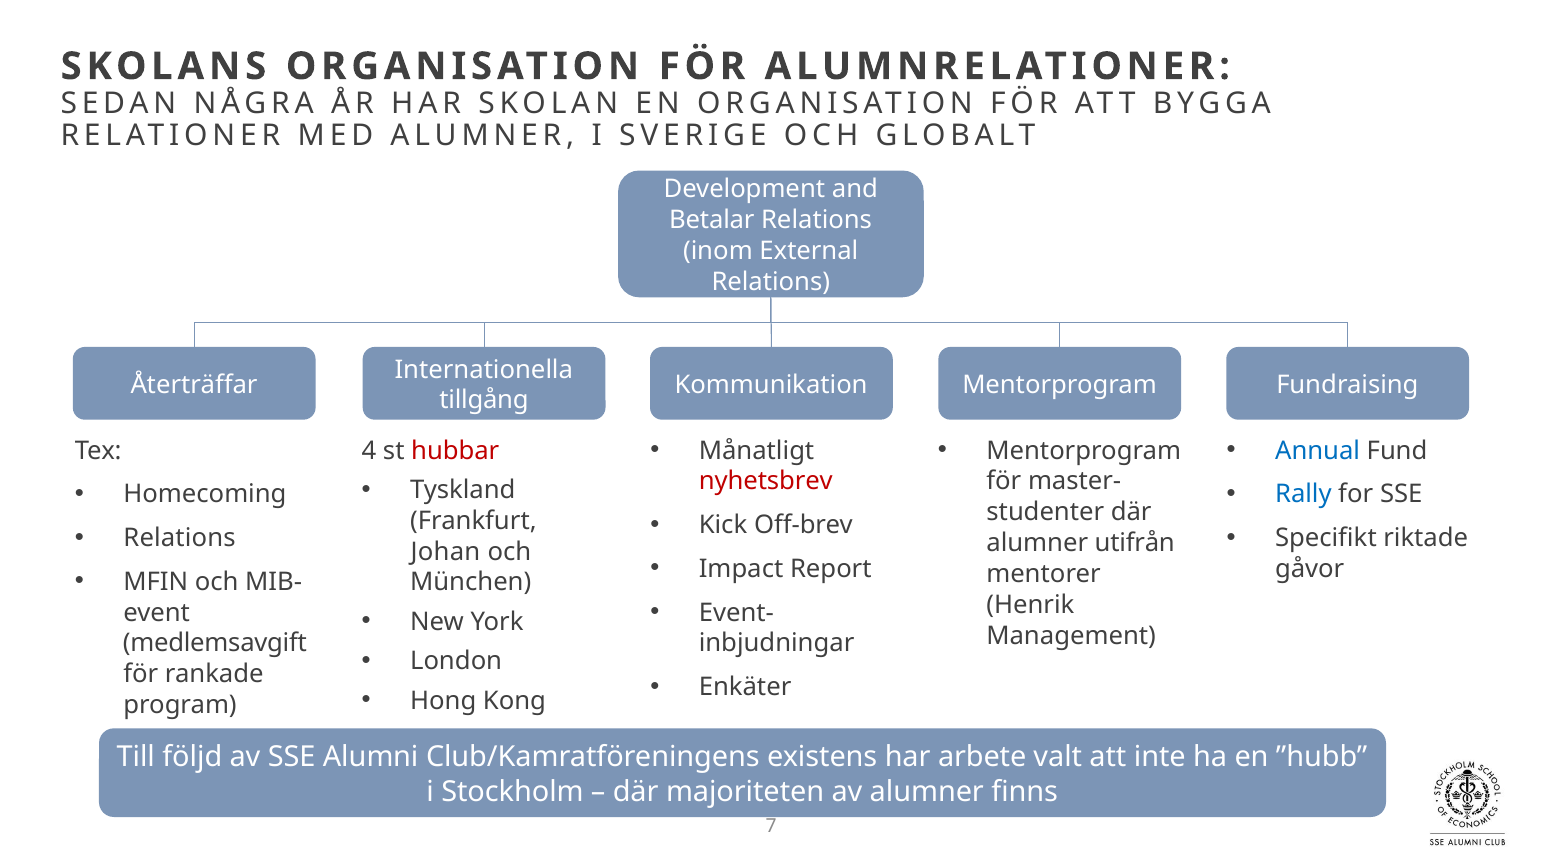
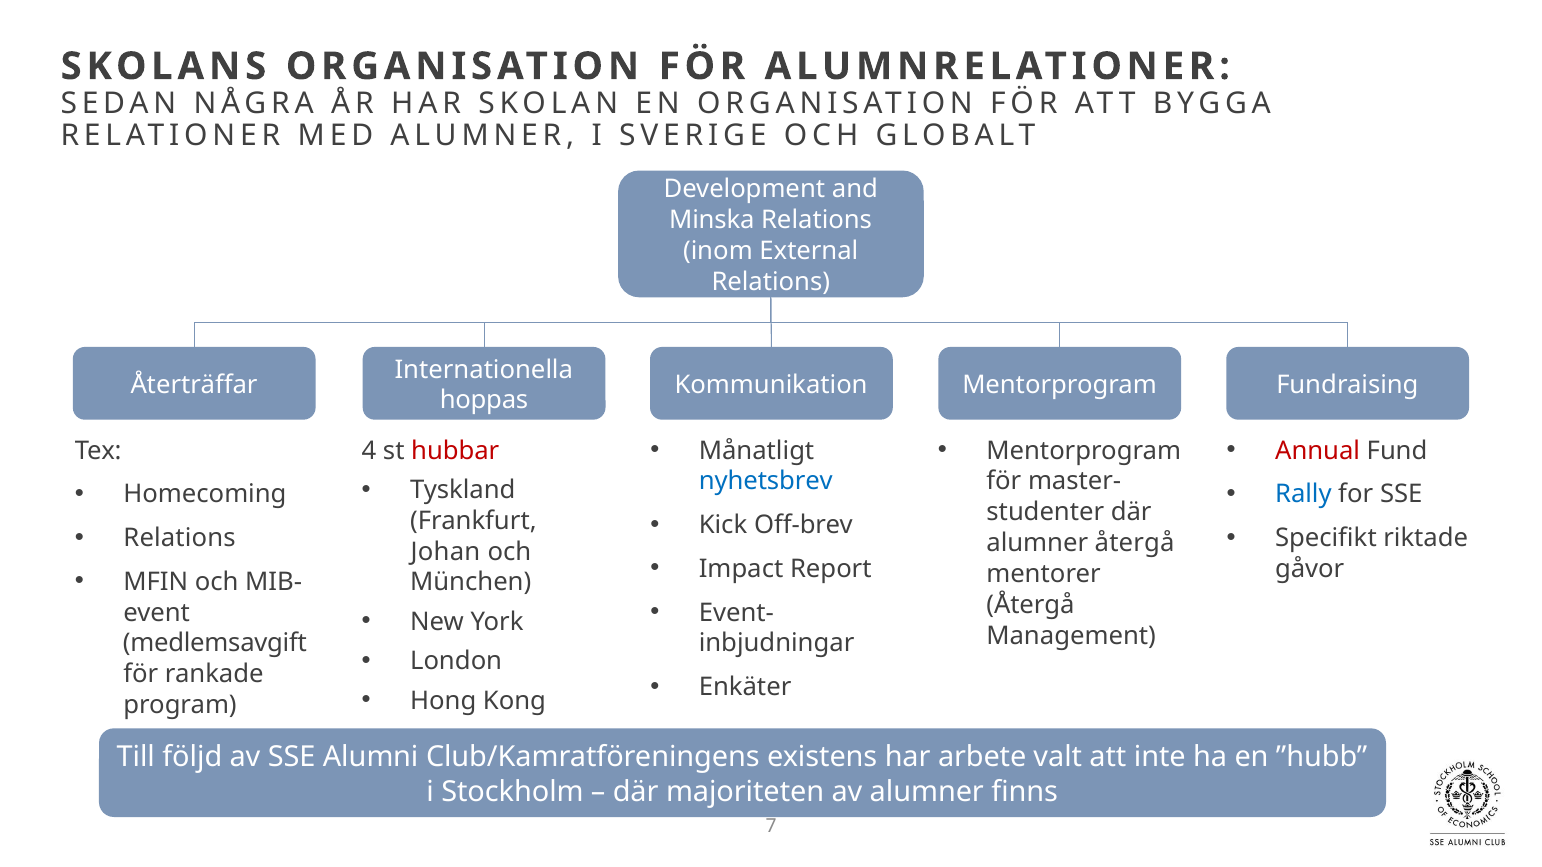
Betalar: Betalar -> Minska (712, 220)
tillgång: tillgång -> hoppas (484, 401)
Annual colour: blue -> red (1318, 451)
nyhetsbrev colour: red -> blue (766, 482)
alumner utifrån: utifrån -> återgå (1135, 543)
Henrik: Henrik -> Återgå (1030, 605)
